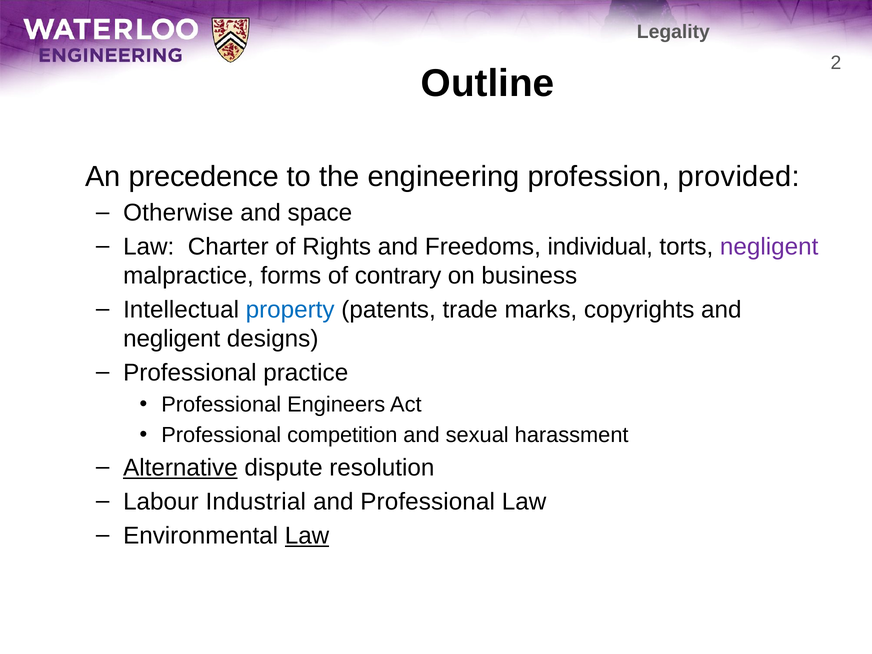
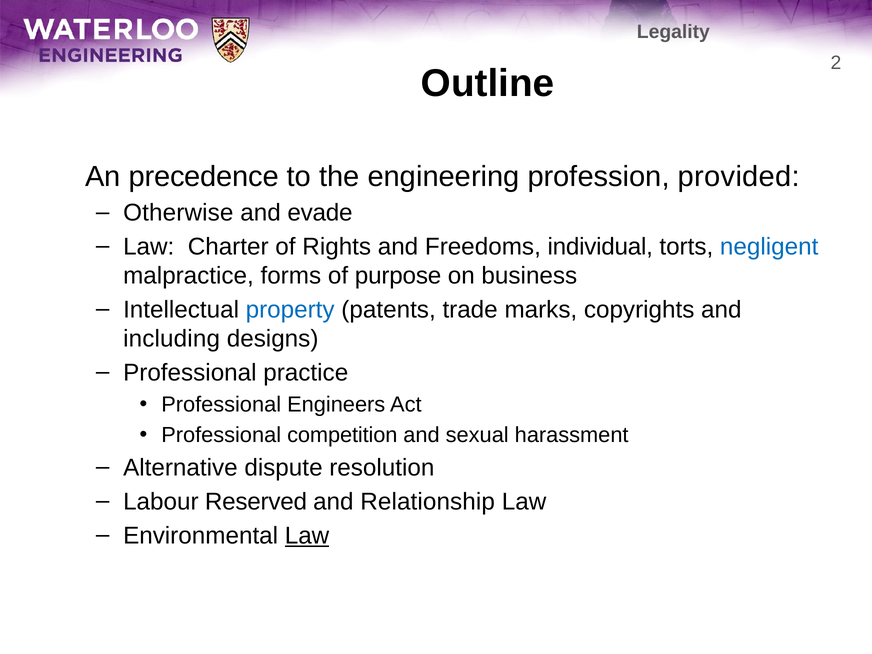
space: space -> evade (320, 213)
negligent colour: purple -> blue (769, 247)
contrary: contrary -> purpose (398, 276)
negligent: negligent -> including (172, 339)
Alternative underline: present -> none (180, 468)
Industrial: Industrial -> Reserved (256, 502)
and Professional: Professional -> Relationship (428, 502)
